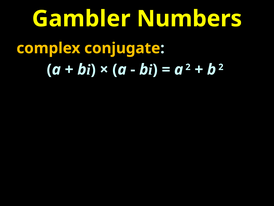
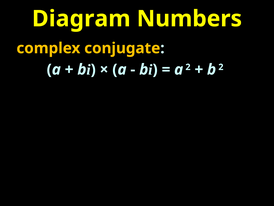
Gambler: Gambler -> Diagram (81, 19)
